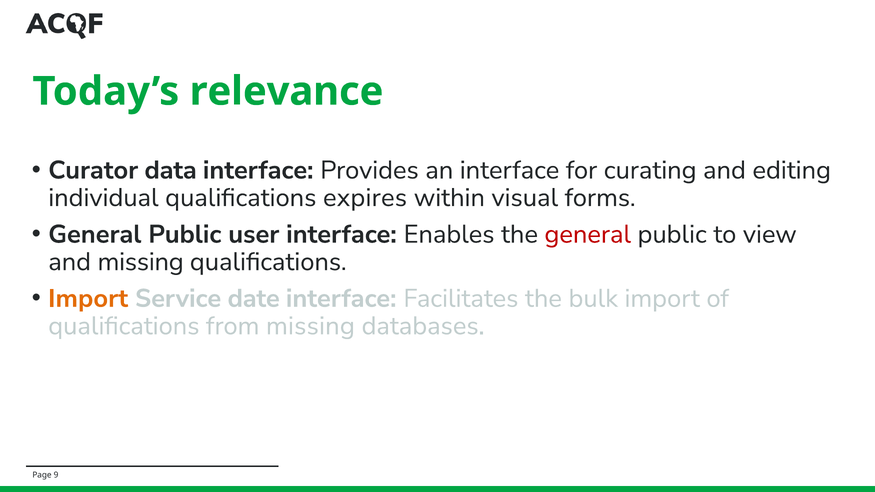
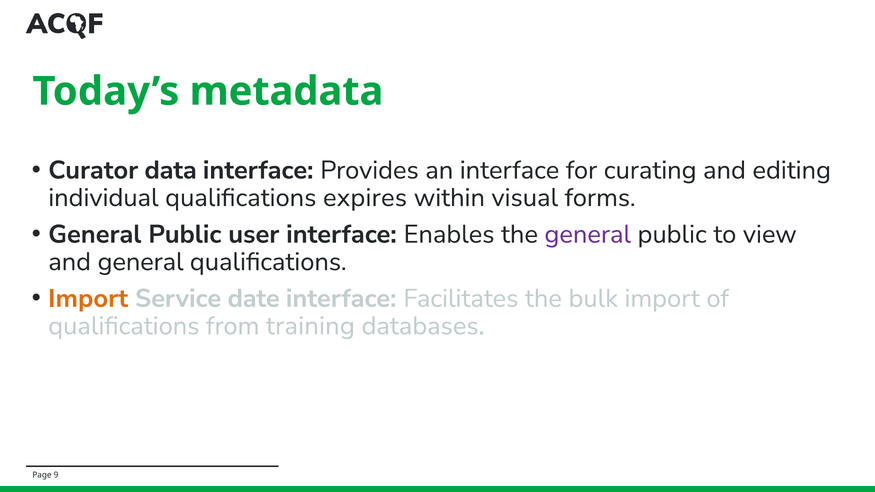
relevance: relevance -> metadata (287, 92)
general colour: red -> purple (588, 234)
and missing: missing -> general (141, 262)
from missing: missing -> training (310, 326)
